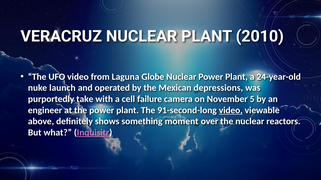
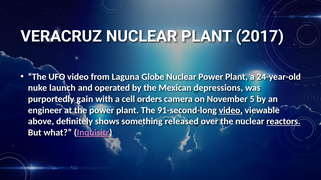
2010: 2010 -> 2017 (260, 36)
take: take -> gain (85, 99)
failure: failure -> orders (150, 99)
moment: moment -> released (182, 122)
reactors underline: none -> present (283, 122)
